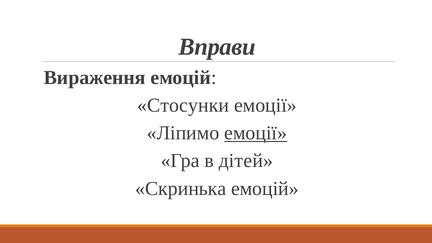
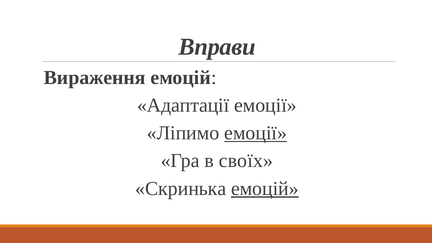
Стосунки: Стосунки -> Адаптації (183, 105)
дітей: дітей -> своїх (246, 161)
емоцій underline: none -> present (265, 188)
